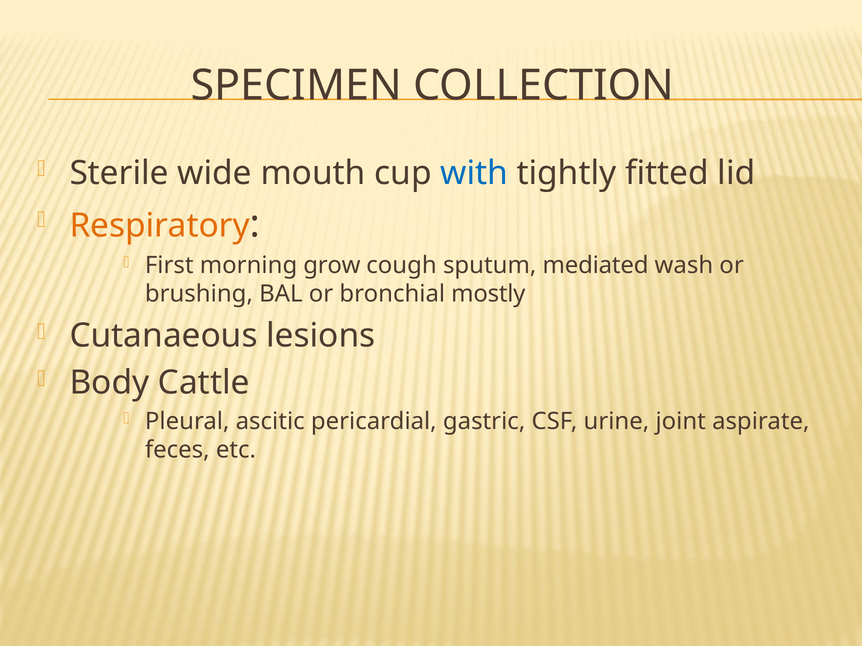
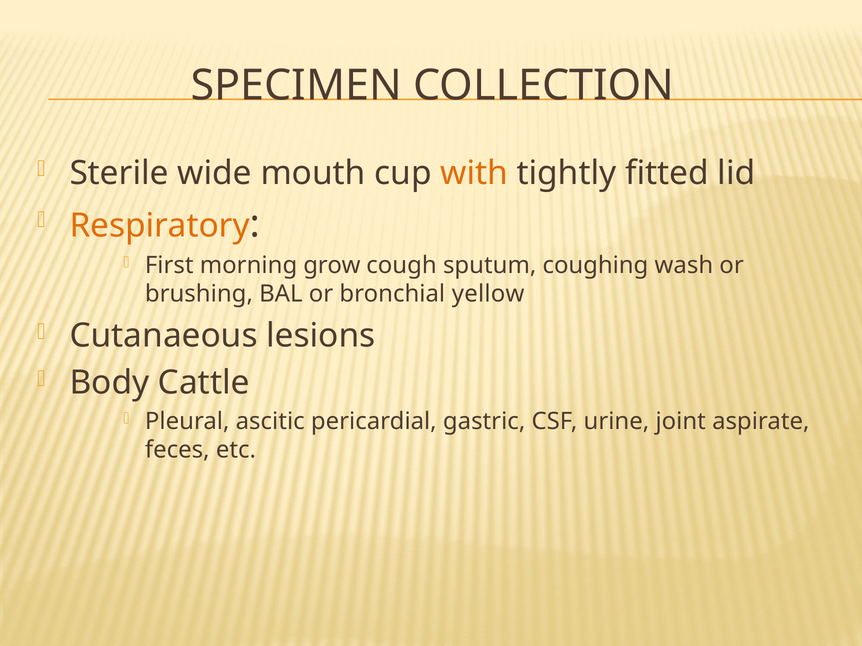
with colour: blue -> orange (474, 173)
mediated: mediated -> coughing (595, 265)
mostly: mostly -> yellow (488, 294)
